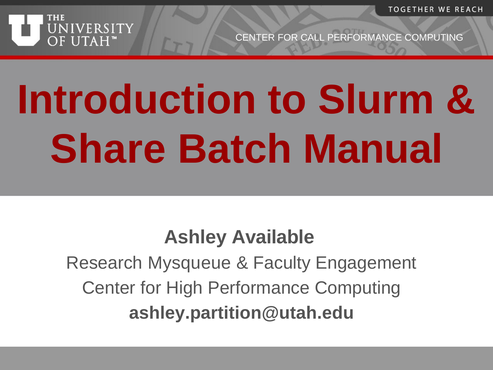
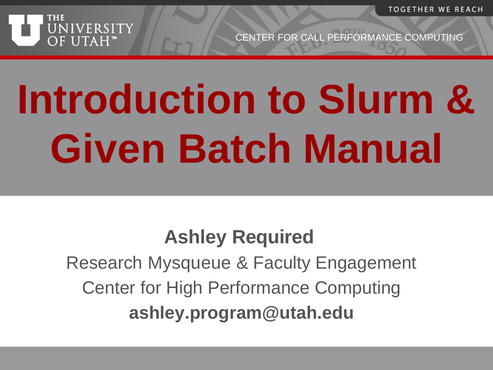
Share: Share -> Given (108, 149)
Available: Available -> Required (273, 237)
ashley.partition@utah.edu: ashley.partition@utah.edu -> ashley.program@utah.edu (242, 313)
